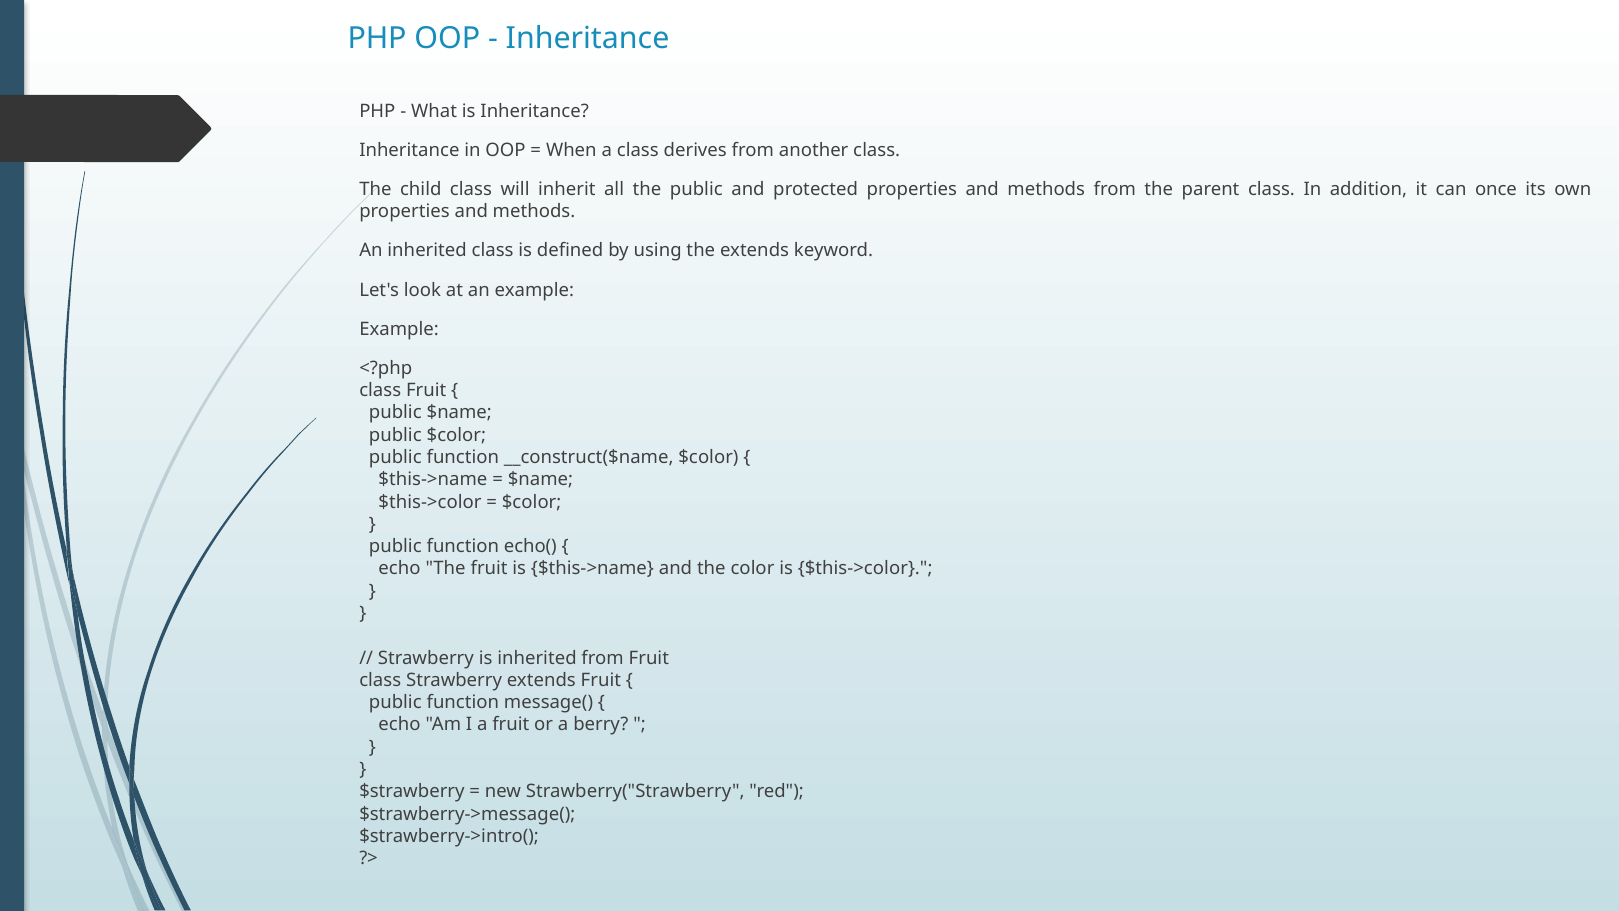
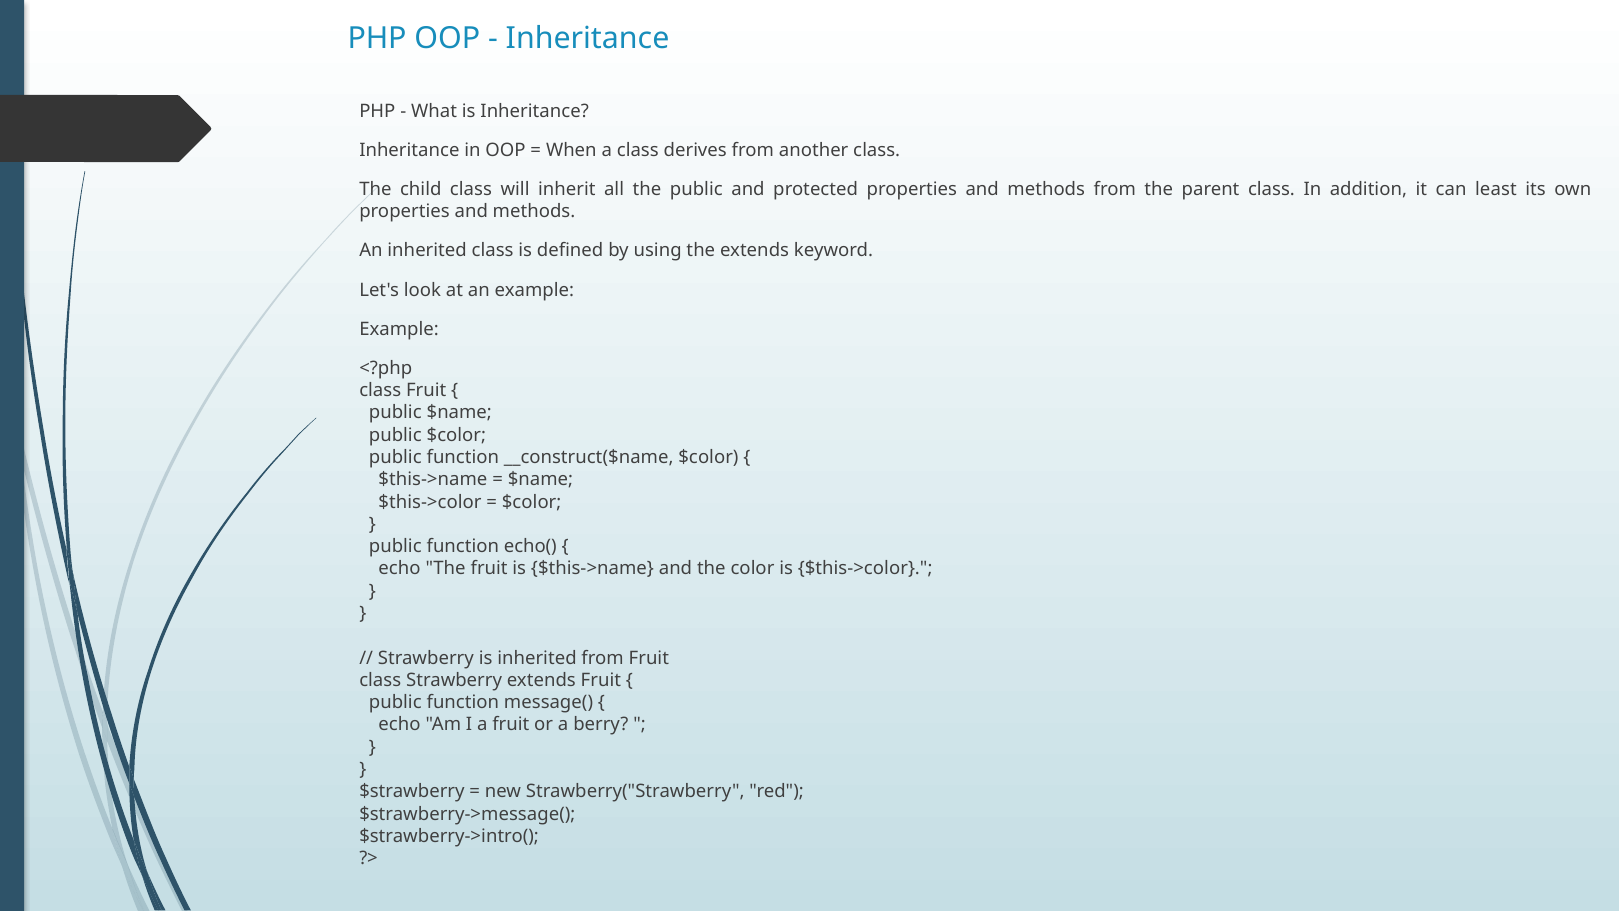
once: once -> least (1496, 189)
